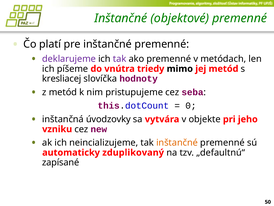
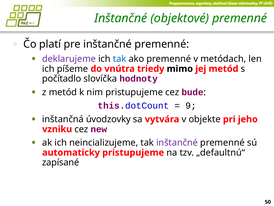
tak colour: purple -> blue (120, 59)
kresliacej: kresliacej -> počítadlo (62, 78)
seba: seba -> bude (192, 92)
0: 0 -> 9 (191, 106)
inštančné colour: orange -> purple (177, 142)
automaticky zduplikovaný: zduplikovaný -> pristupujeme (133, 152)
